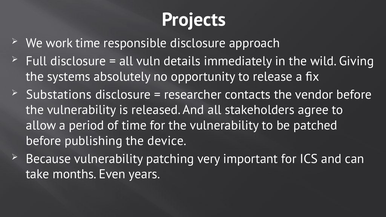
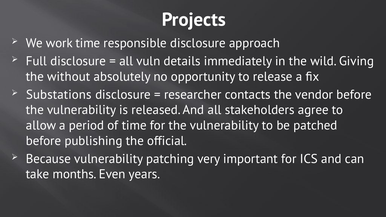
systems: systems -> without (69, 77)
device: device -> official (167, 141)
